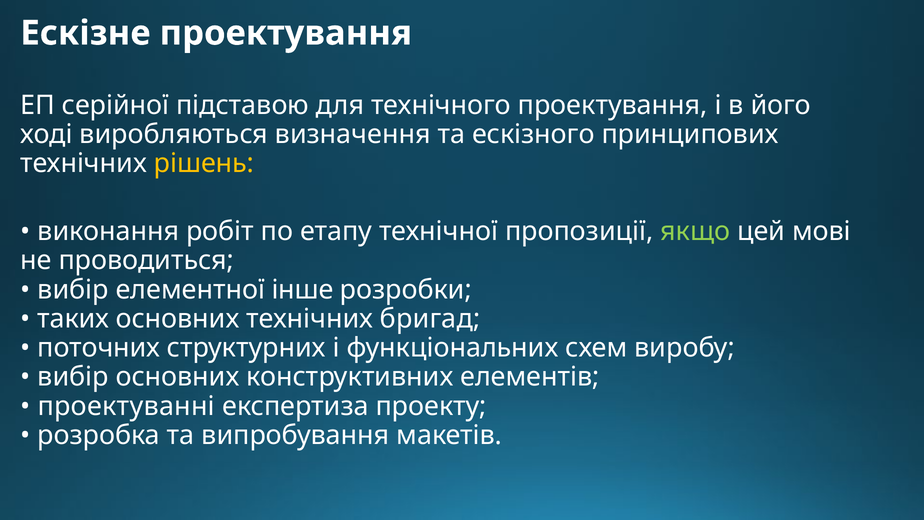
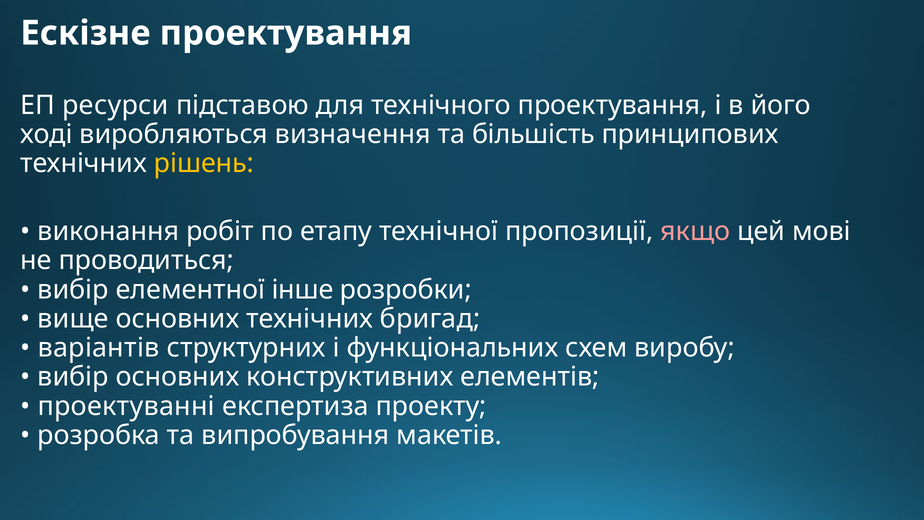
серійної: серійної -> ресурси (115, 105)
ескізного: ескізного -> більшість (533, 134)
якщо colour: light green -> pink (695, 231)
таких: таких -> вище (73, 319)
поточних: поточних -> варіантів (99, 348)
